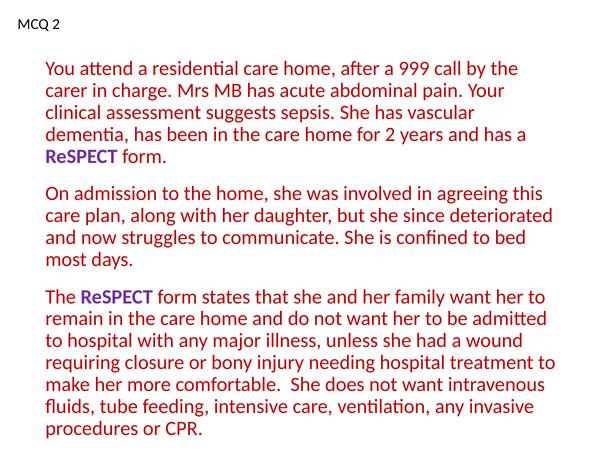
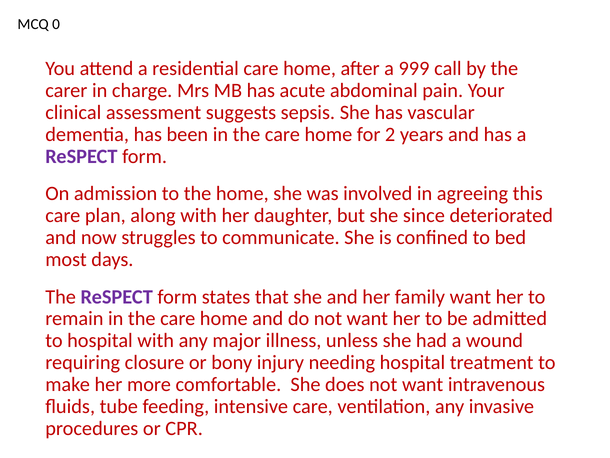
MCQ 2: 2 -> 0 (56, 24)
